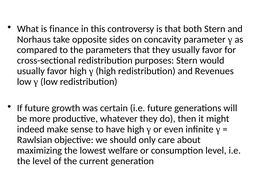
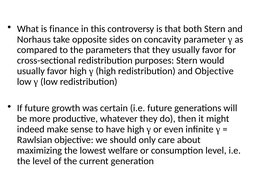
and Revenues: Revenues -> Objective (214, 71)
